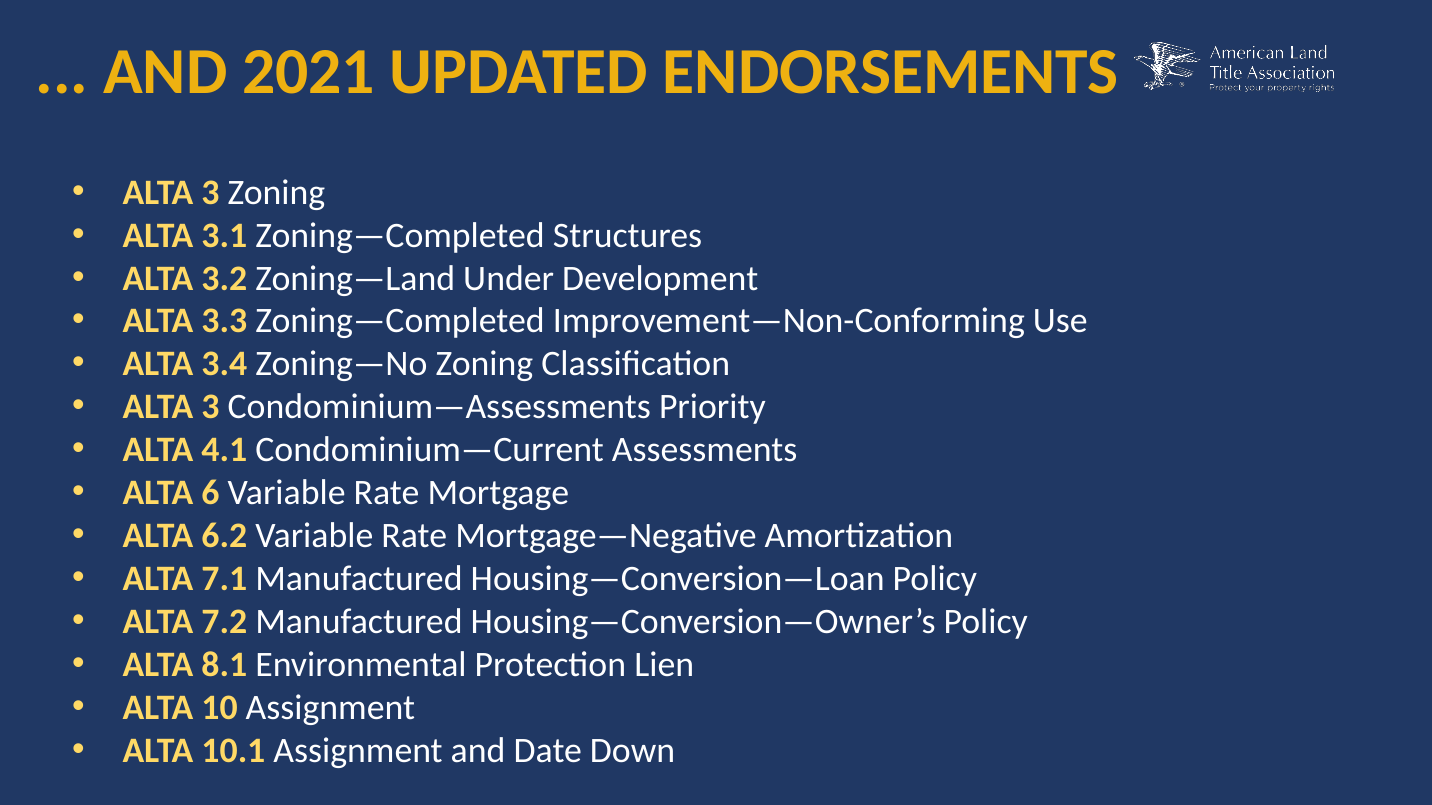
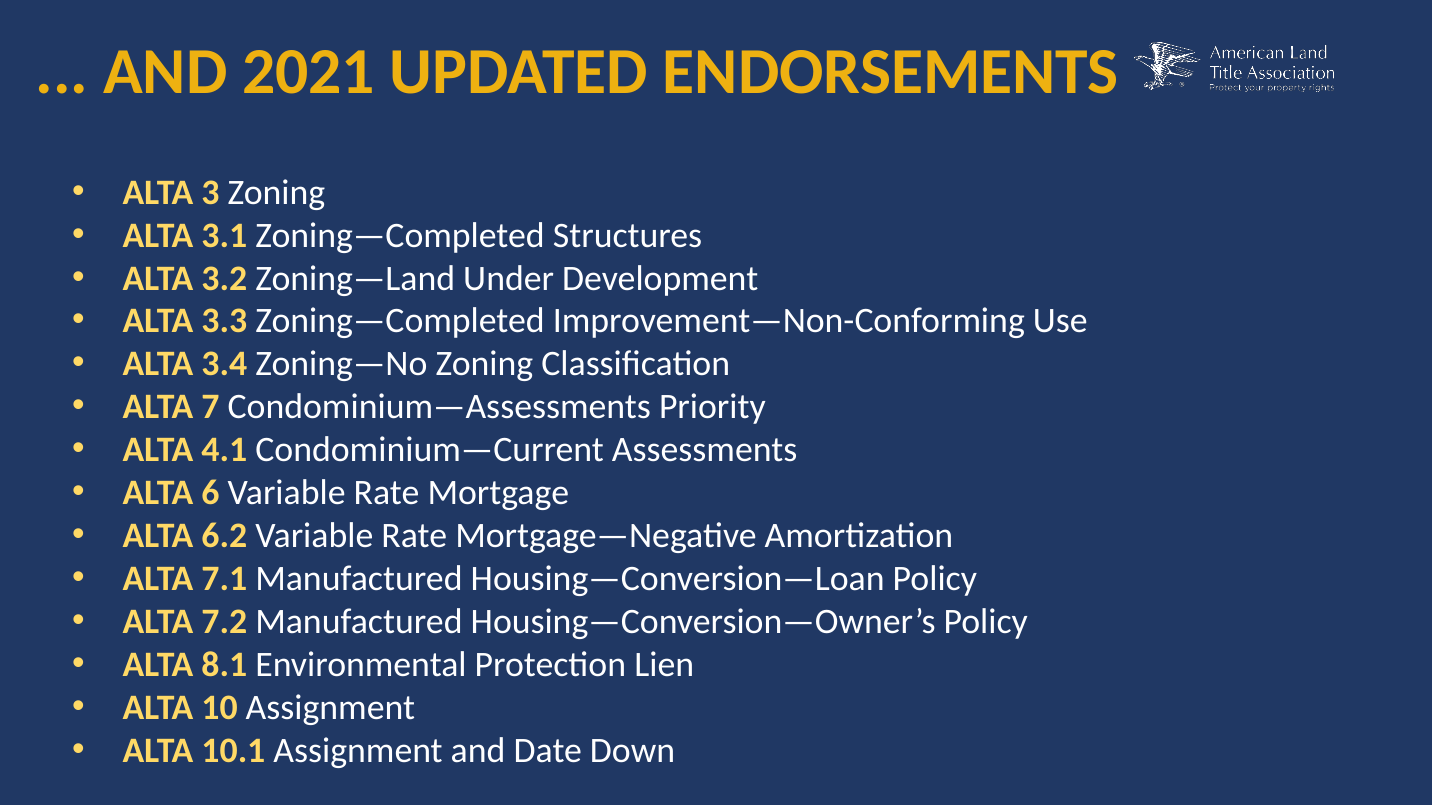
3: 3 -> 7 (210, 407)
